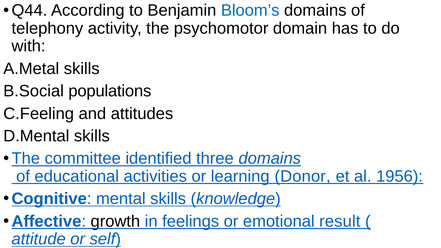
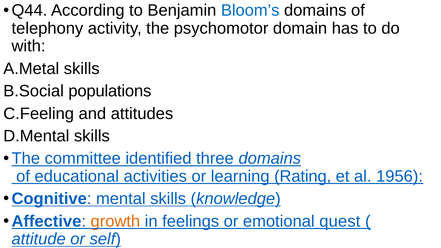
Donor: Donor -> Rating (303, 176)
growth colour: black -> orange (115, 221)
result: result -> quest (340, 221)
